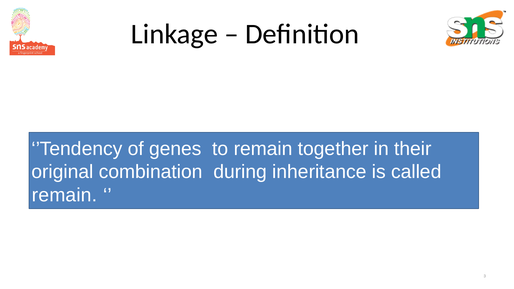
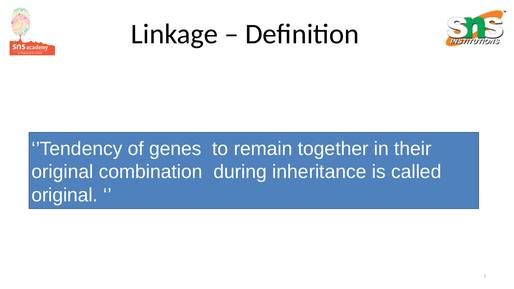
remain: remain -> original (65, 195)
